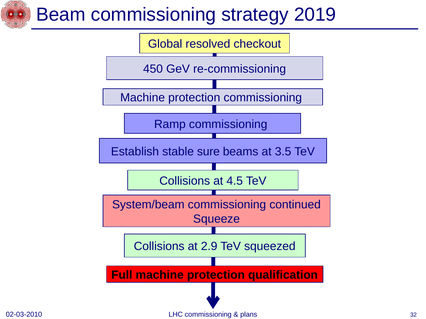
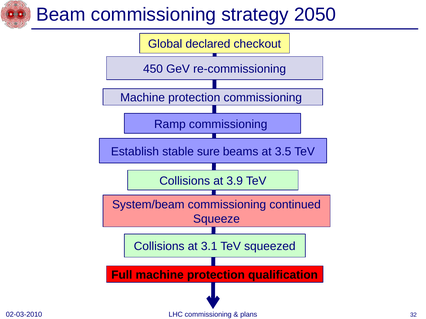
2019: 2019 -> 2050 (315, 15)
resolved: resolved -> declared (208, 44)
4.5: 4.5 -> 3.9 (235, 181)
2.9: 2.9 -> 3.1 (209, 247)
